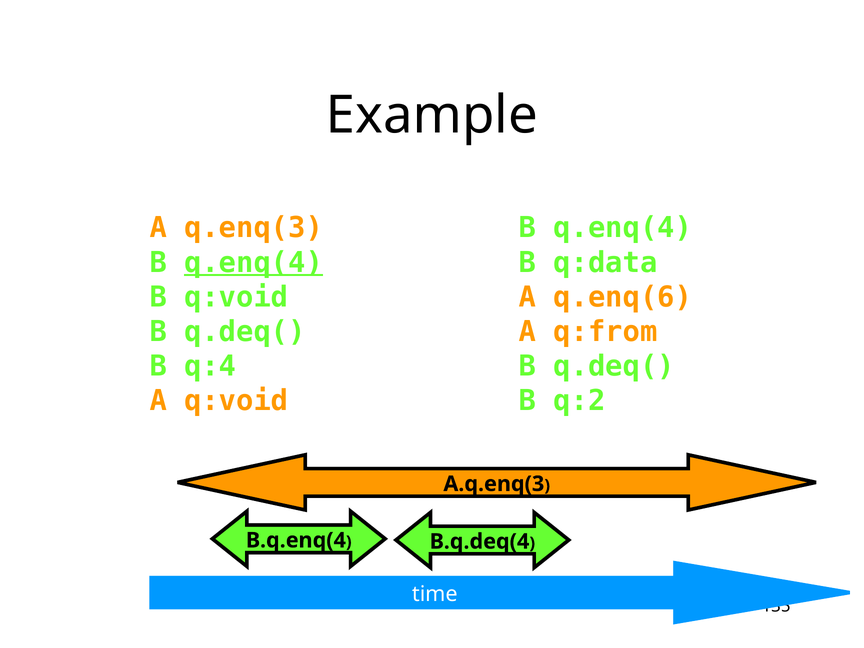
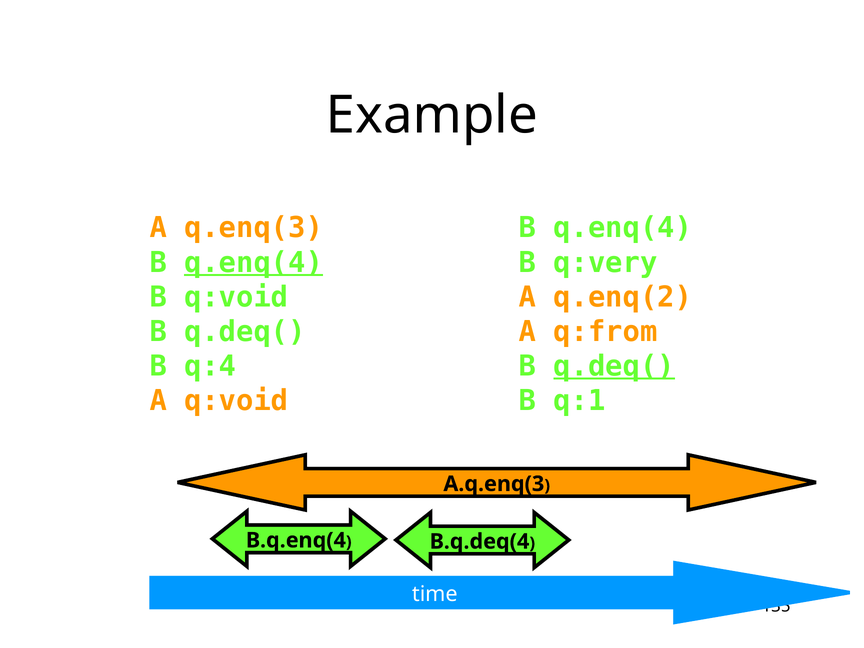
q:data: q:data -> q:very (605, 263)
q.enq(6: q.enq(6 -> q.enq(2 (623, 297)
q.deq( underline: none -> present (614, 366)
q:2: q:2 -> q:1 (579, 401)
